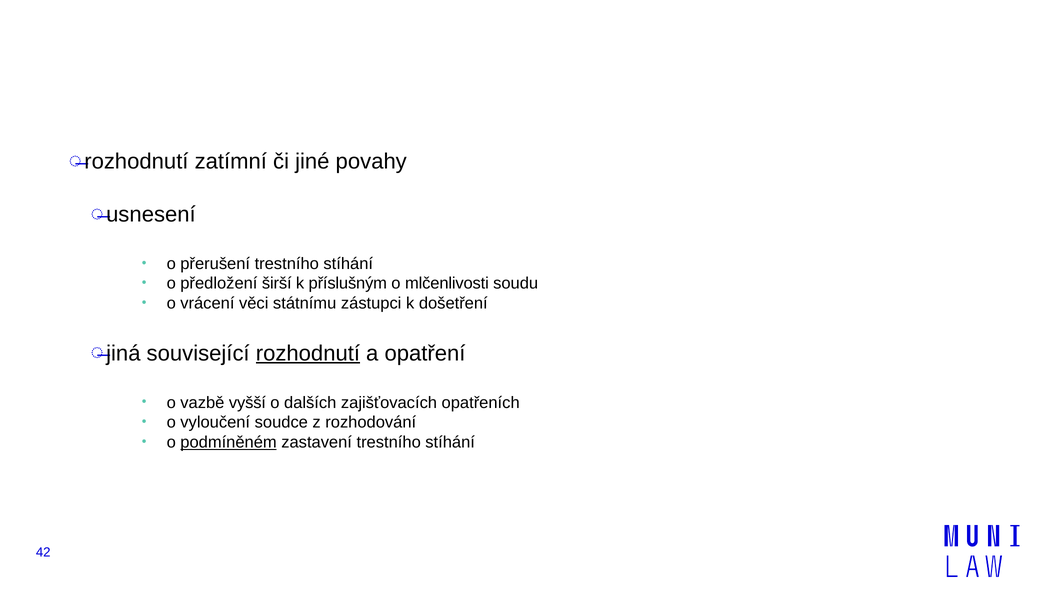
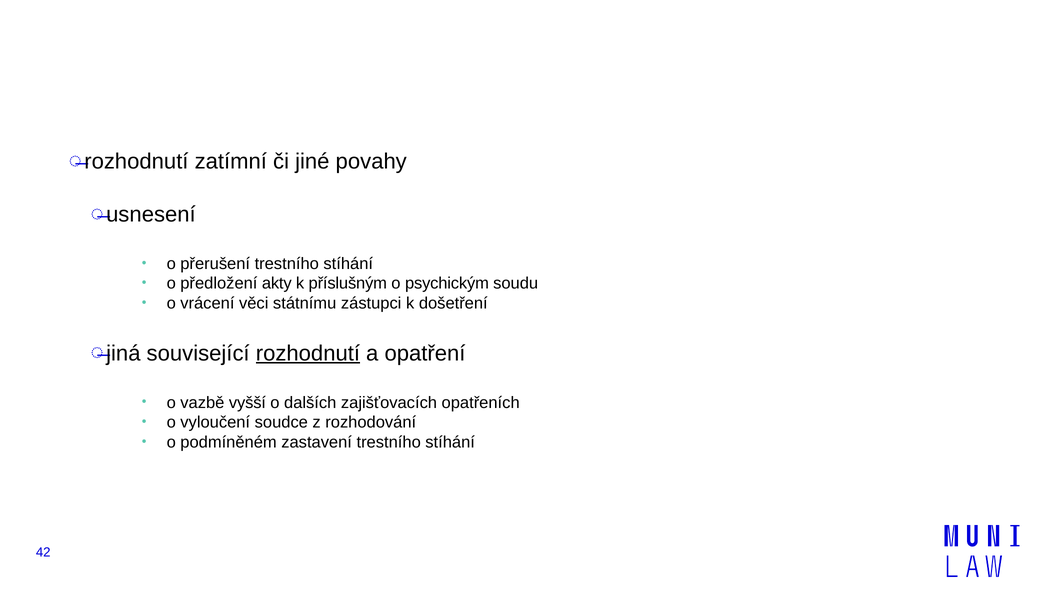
širší: širší -> akty (277, 284)
mlčenlivosti: mlčenlivosti -> psychickým (447, 284)
podmíněném underline: present -> none (229, 442)
